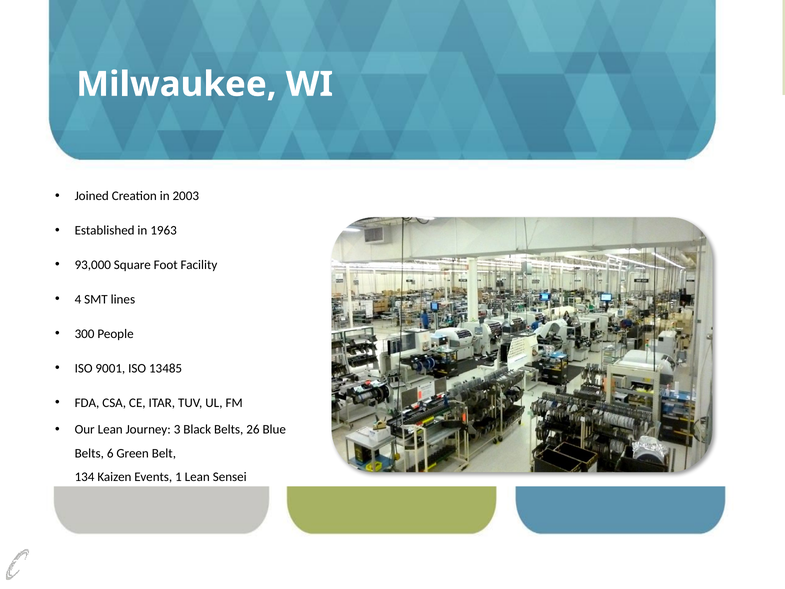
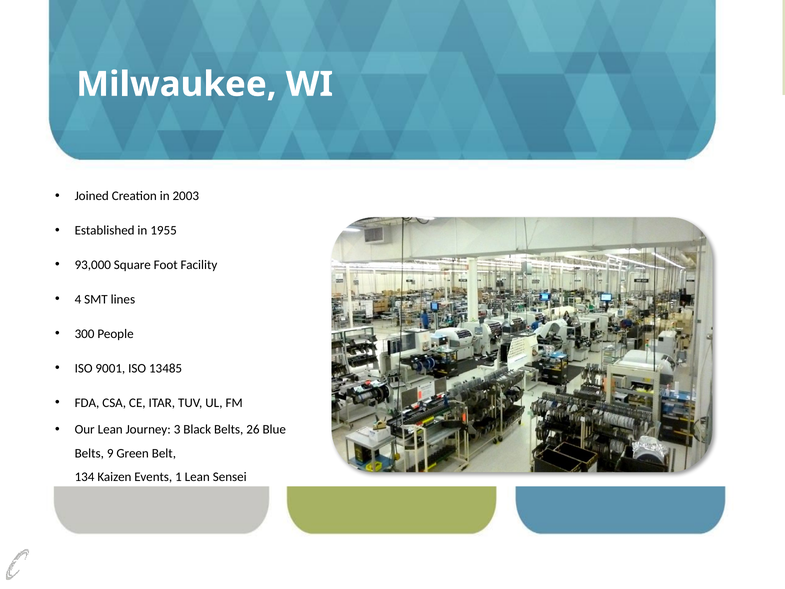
1963: 1963 -> 1955 (164, 230)
6: 6 -> 9 (110, 453)
